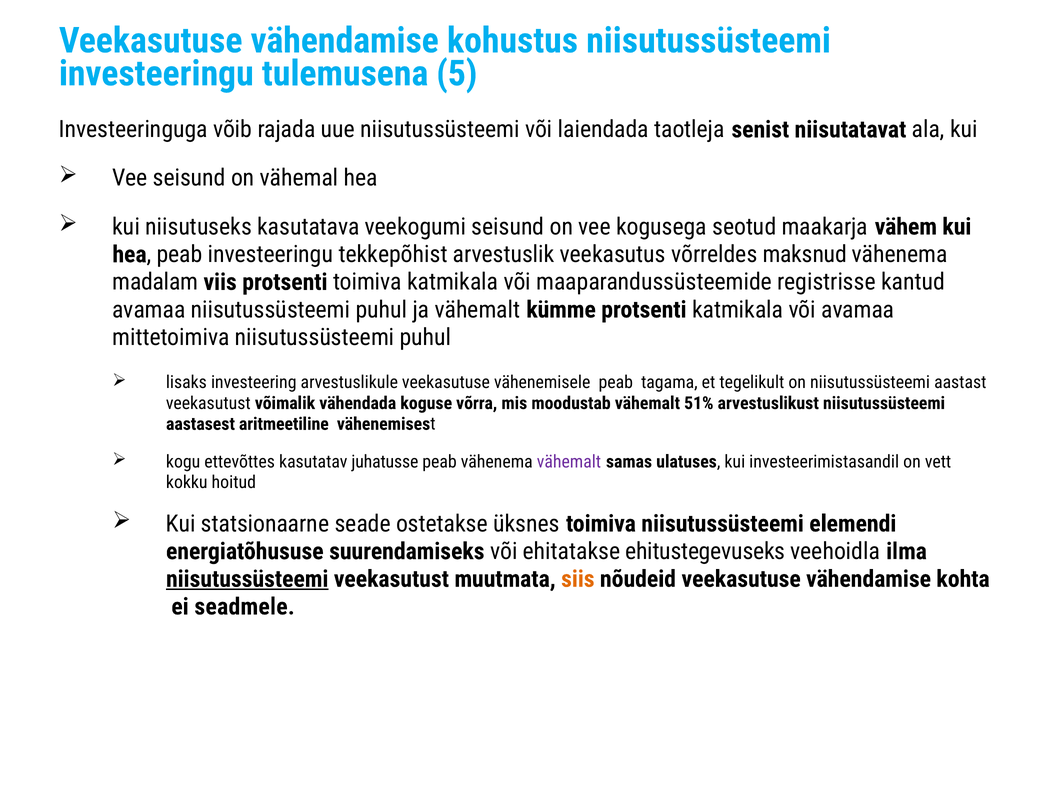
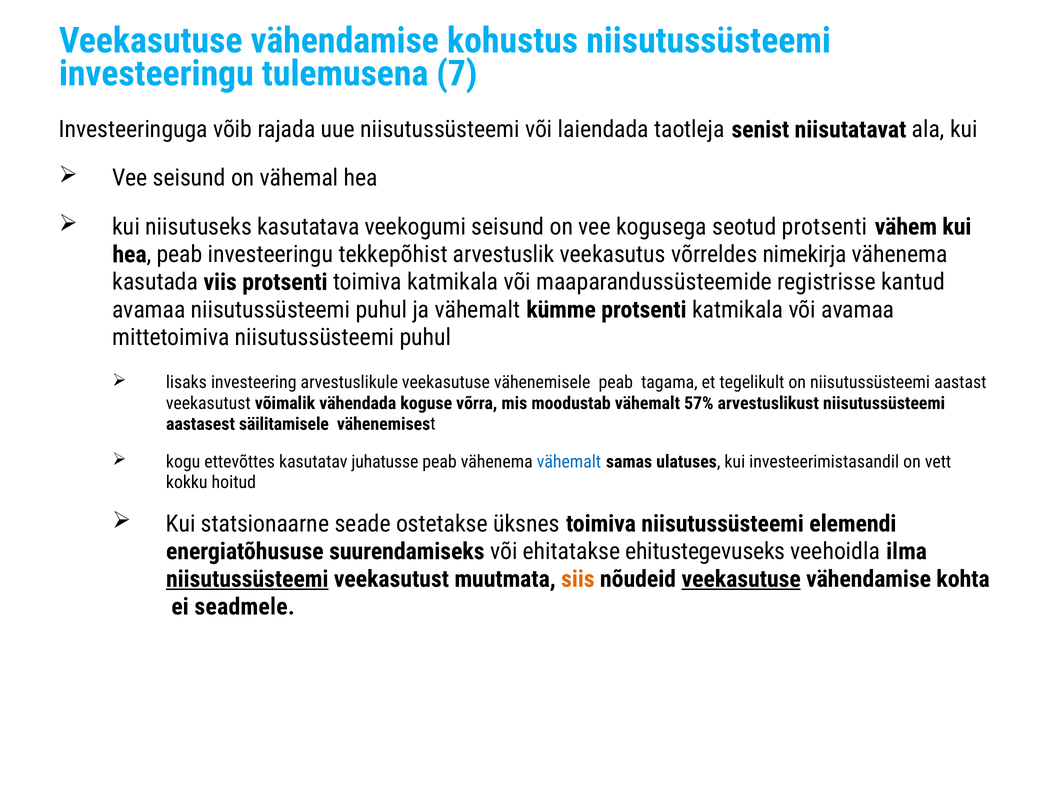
5: 5 -> 7 (457, 74)
seotud maakarja: maakarja -> protsenti (825, 227)
maksnud: maksnud -> nimekirja (805, 254)
madalam: madalam -> kasutada (155, 282)
51%: 51% -> 57% (699, 403)
aritmeetiline: aritmeetiline -> säilitamisele (284, 424)
vähemalt colour: purple -> blue (569, 462)
veekasutuse underline: none -> present (741, 579)
